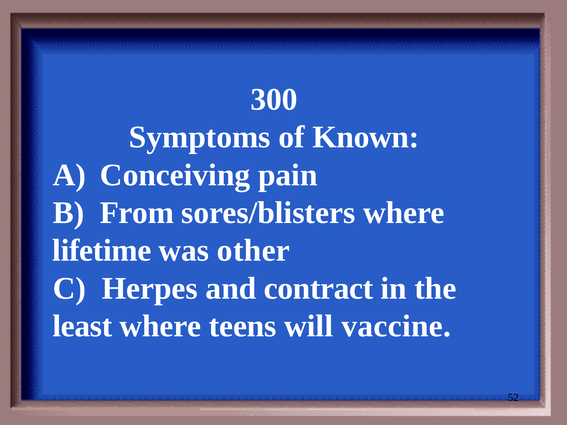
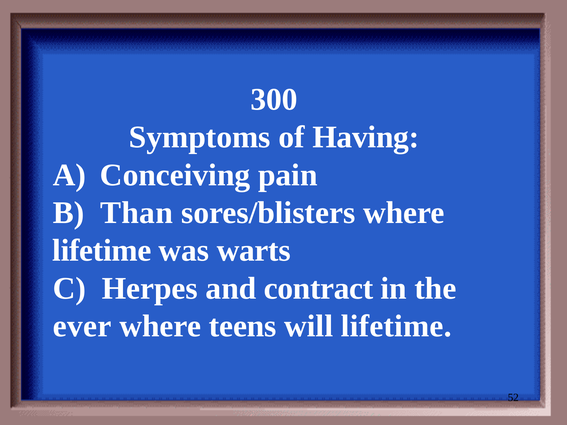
Known: Known -> Having (366, 137)
From: From -> Than (137, 213)
other: other -> warts (254, 251)
least: least -> ever (82, 326)
will vaccine: vaccine -> lifetime (396, 326)
